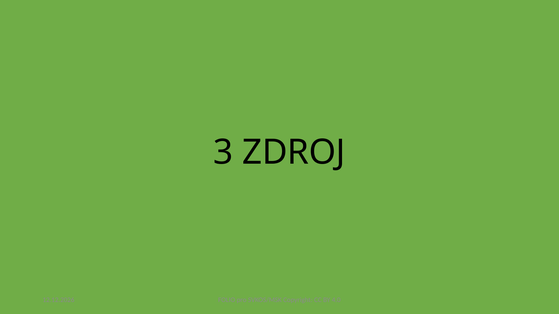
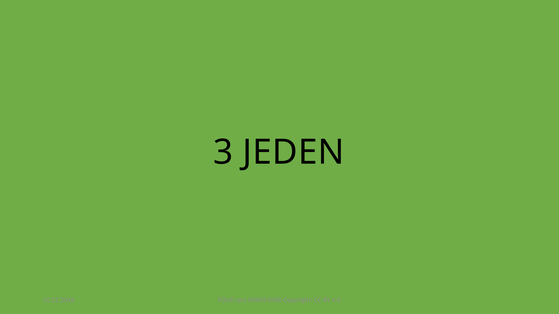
ZDROJ: ZDROJ -> JEDEN (294, 153)
